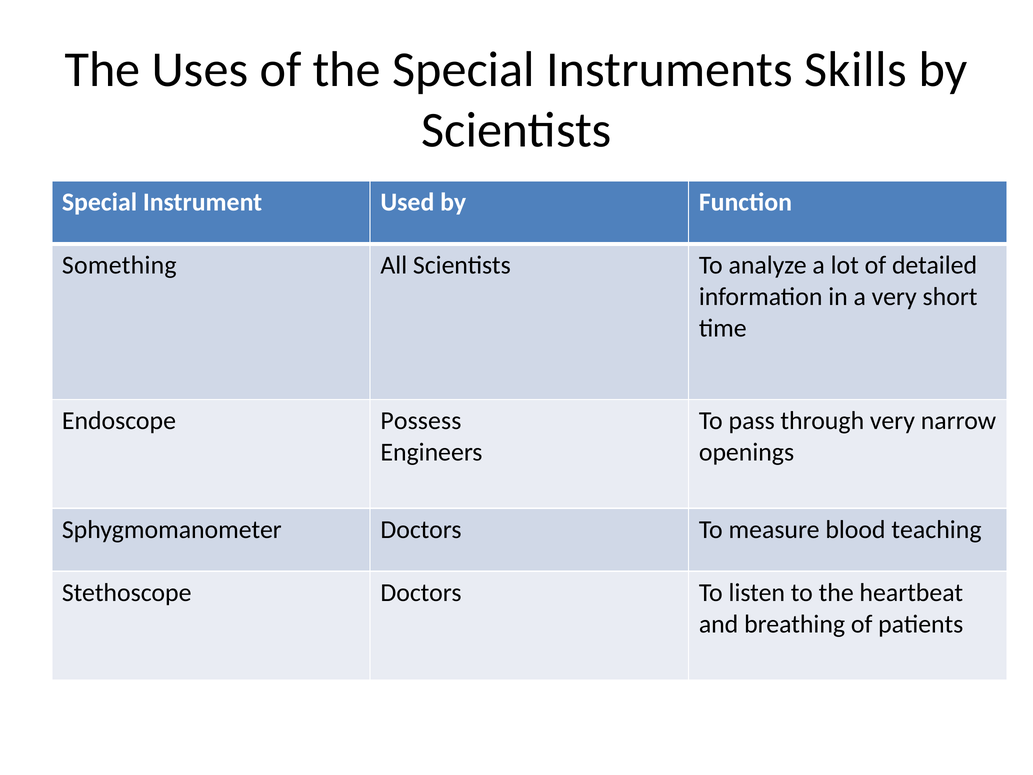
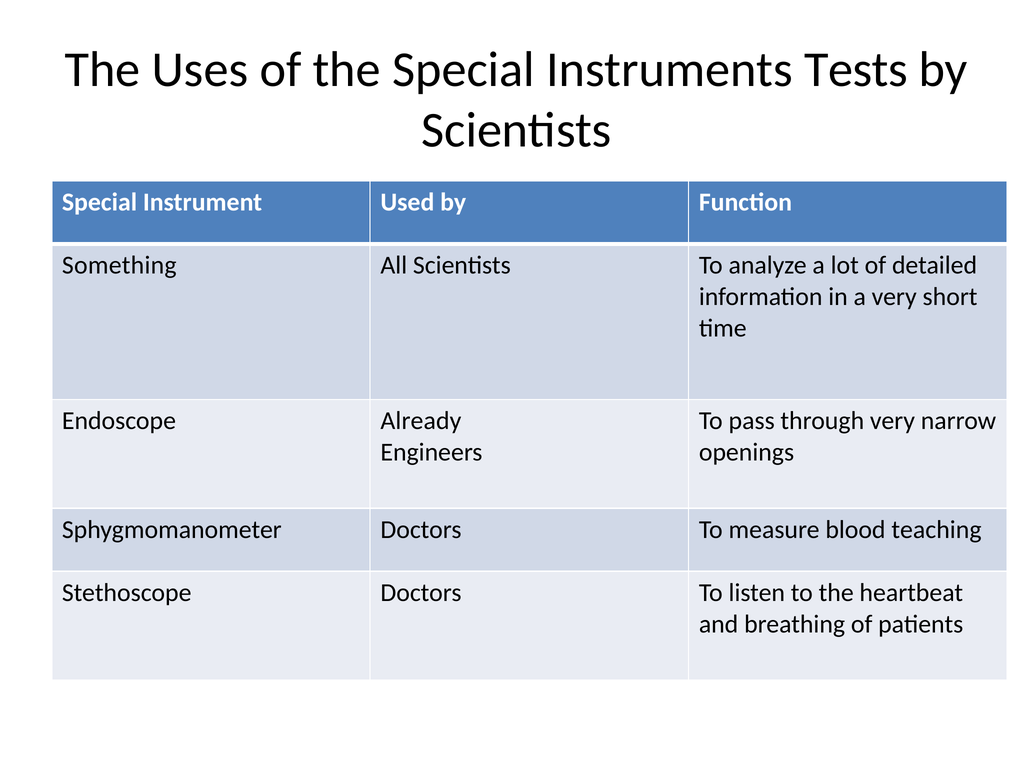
Skills: Skills -> Tests (856, 70)
Possess: Possess -> Already (421, 421)
